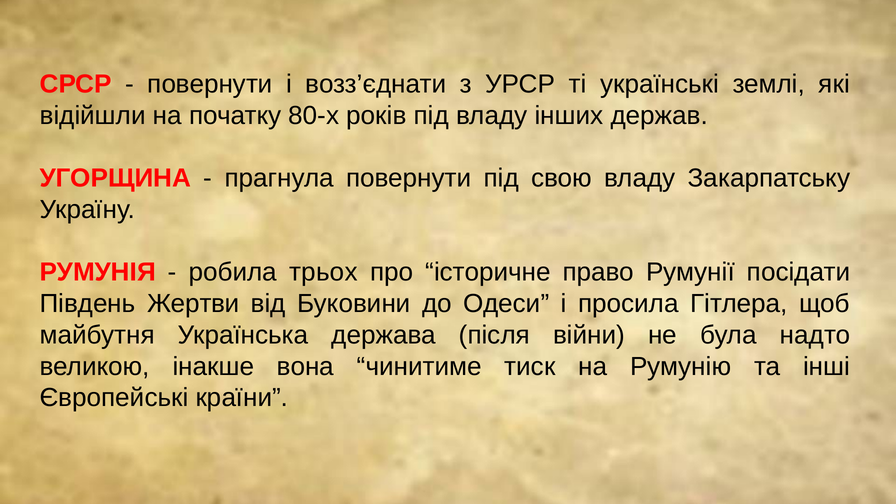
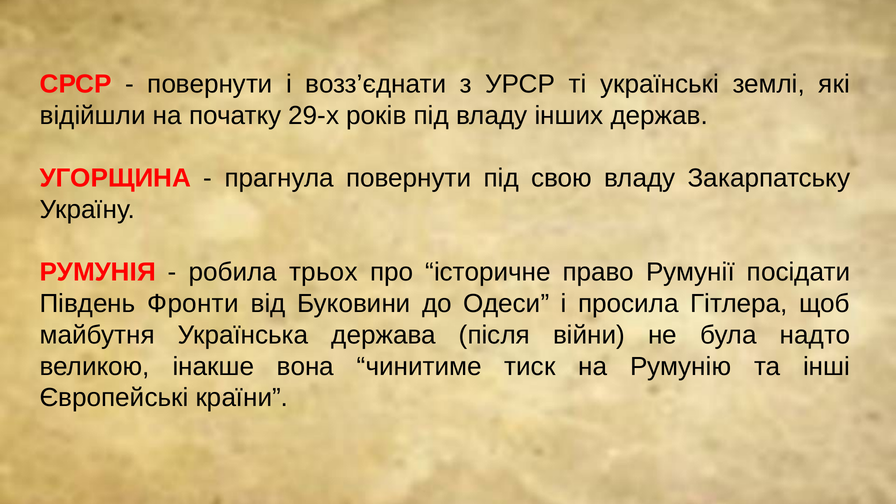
80-х: 80-х -> 29-х (314, 115)
Жертви: Жертви -> Фронти (193, 304)
